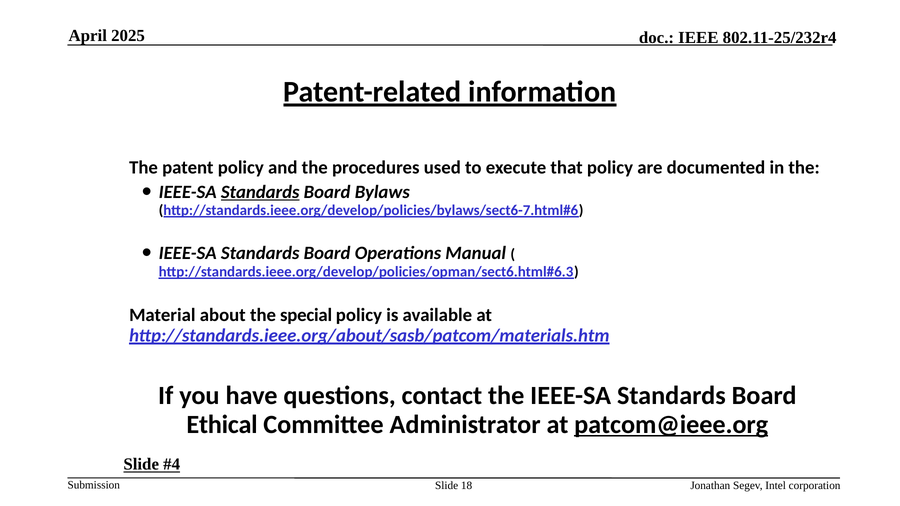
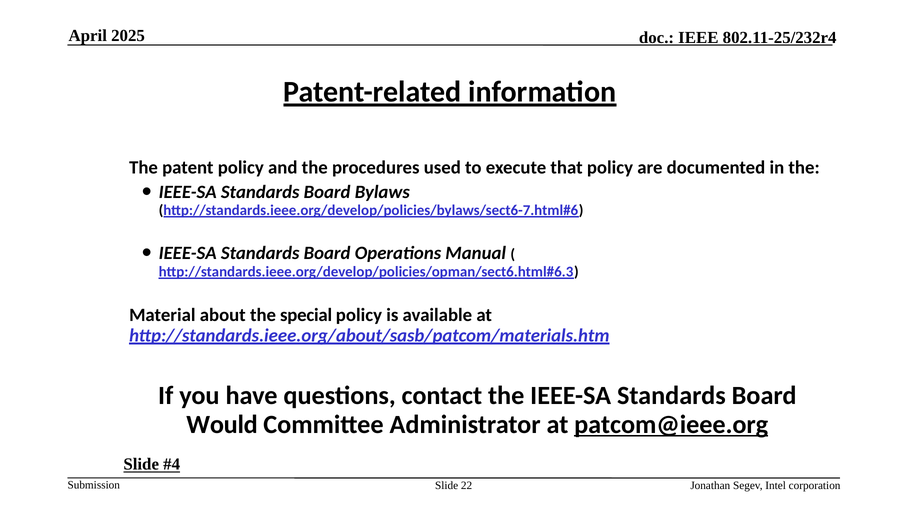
Standards underline: present -> none (260, 192)
Ethical: Ethical -> Would (222, 425)
18: 18 -> 22 (467, 486)
